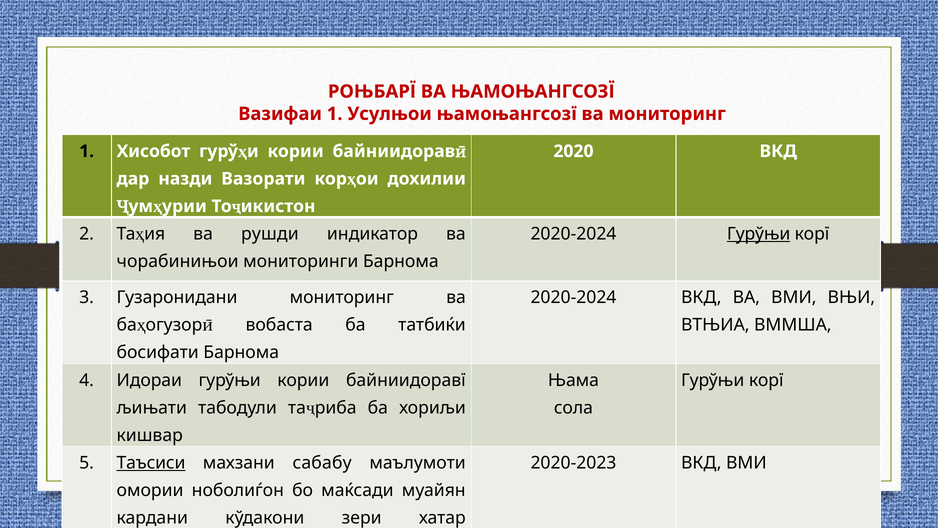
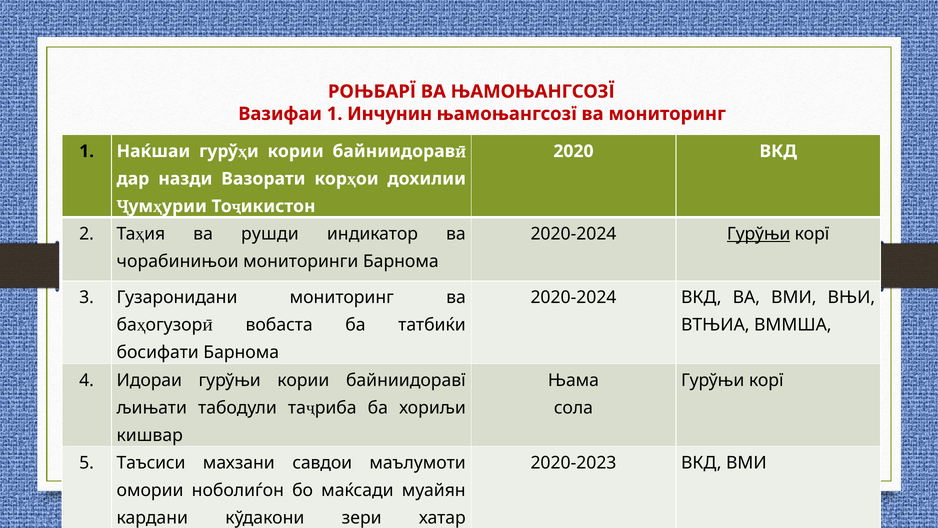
Усулњои: Усулњои -> Инчунин (390, 114)
Хисобот: Хисобот -> Наќшаи (153, 151)
Таъсиси underline: present -> none (151, 462)
сабабу: сабабу -> савдои (322, 462)
